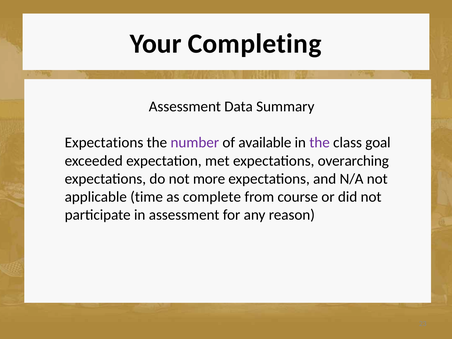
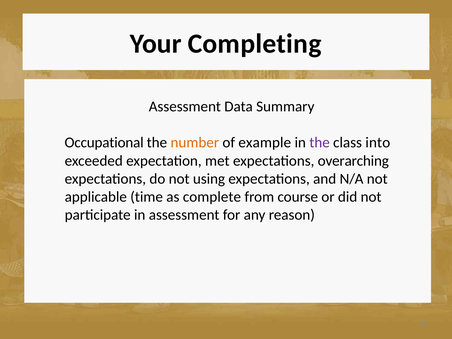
Expectations: Expectations -> Occupational (104, 143)
number colour: purple -> orange (195, 143)
available: available -> example (265, 143)
goal: goal -> into (378, 143)
more: more -> using (209, 179)
